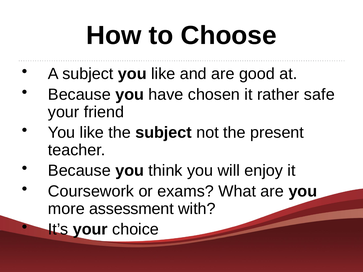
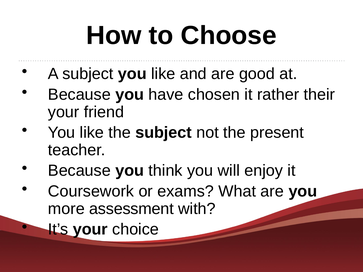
safe: safe -> their (319, 95)
